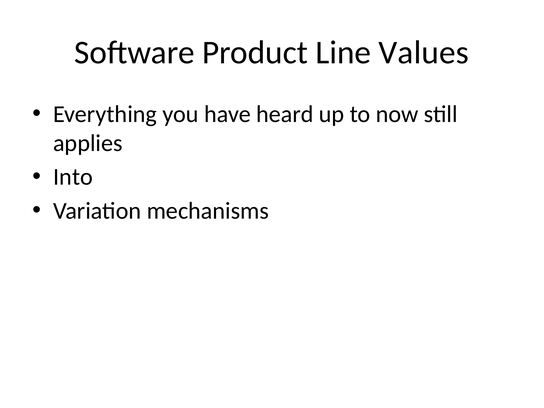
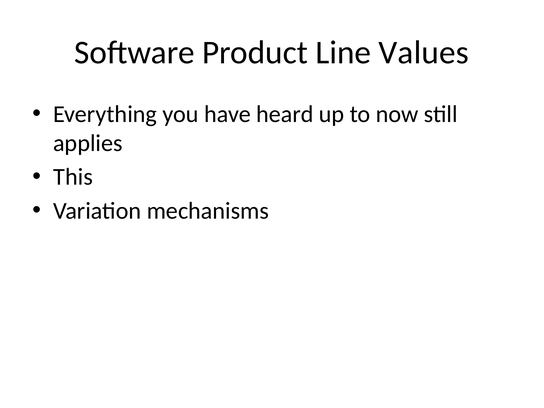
Into: Into -> This (73, 177)
